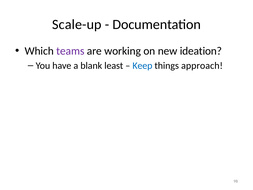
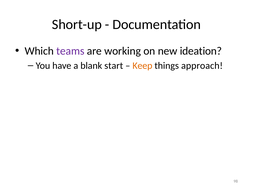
Scale-up: Scale-up -> Short-up (77, 24)
least: least -> start (114, 65)
Keep colour: blue -> orange (142, 65)
